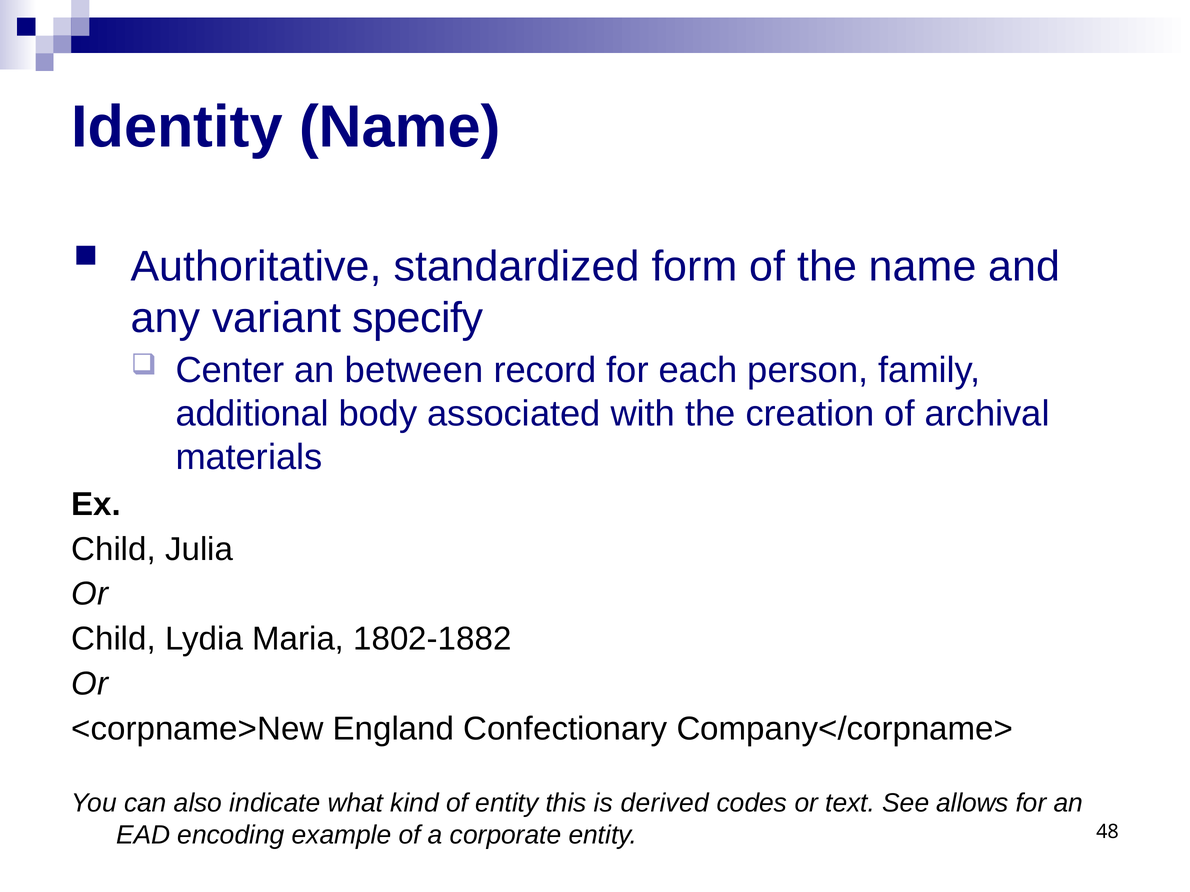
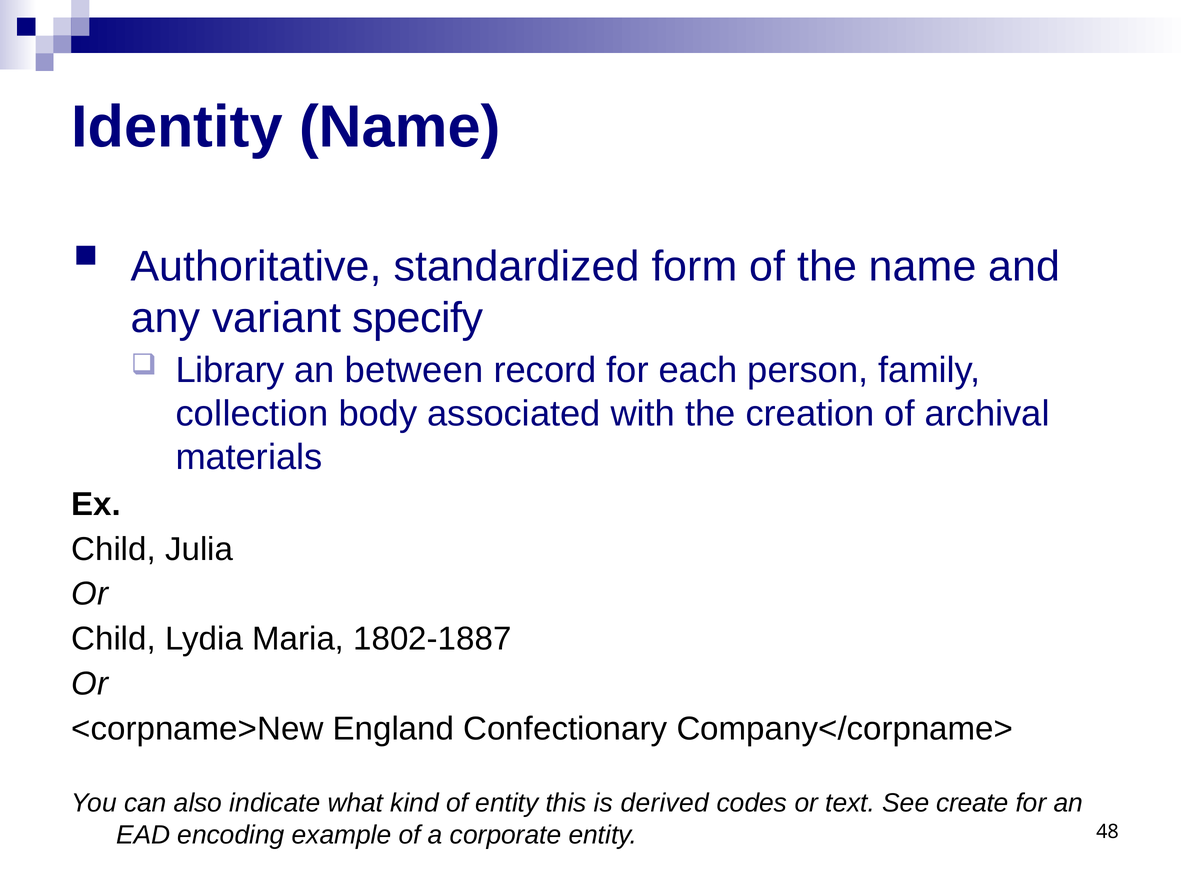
Center: Center -> Library (230, 370)
additional: additional -> collection (252, 414)
1802-1882: 1802-1882 -> 1802-1887 (432, 639)
allows: allows -> create (973, 804)
